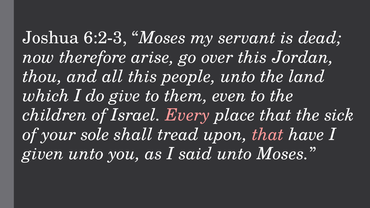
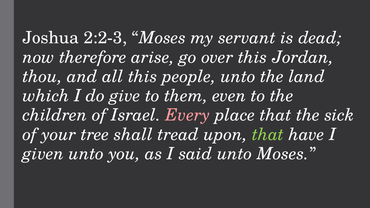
6:2-3: 6:2-3 -> 2:2-3 (105, 38)
sole: sole -> tree (95, 135)
that colour: pink -> light green (268, 135)
